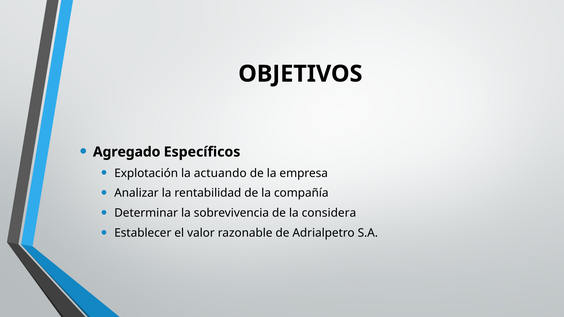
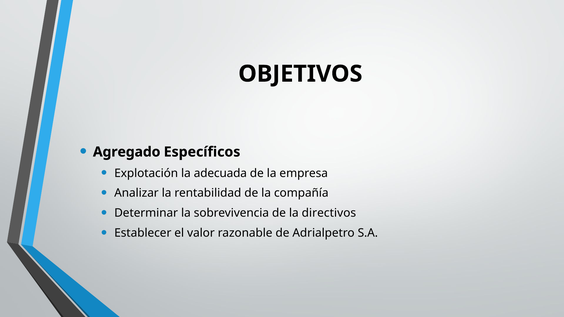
actuando: actuando -> adecuada (220, 173)
considera: considera -> directivos (329, 213)
